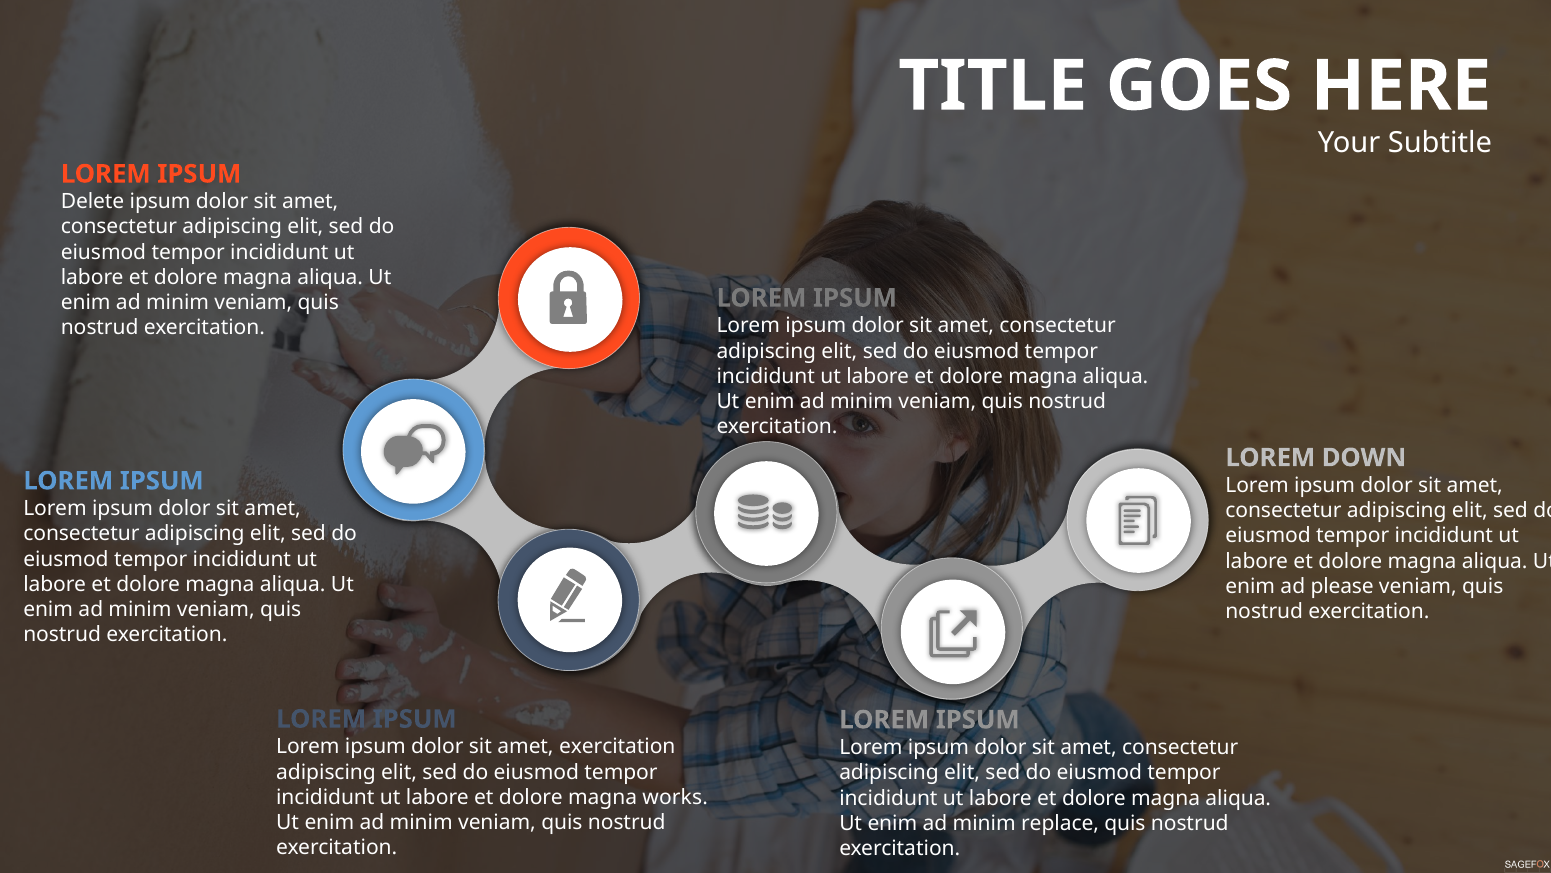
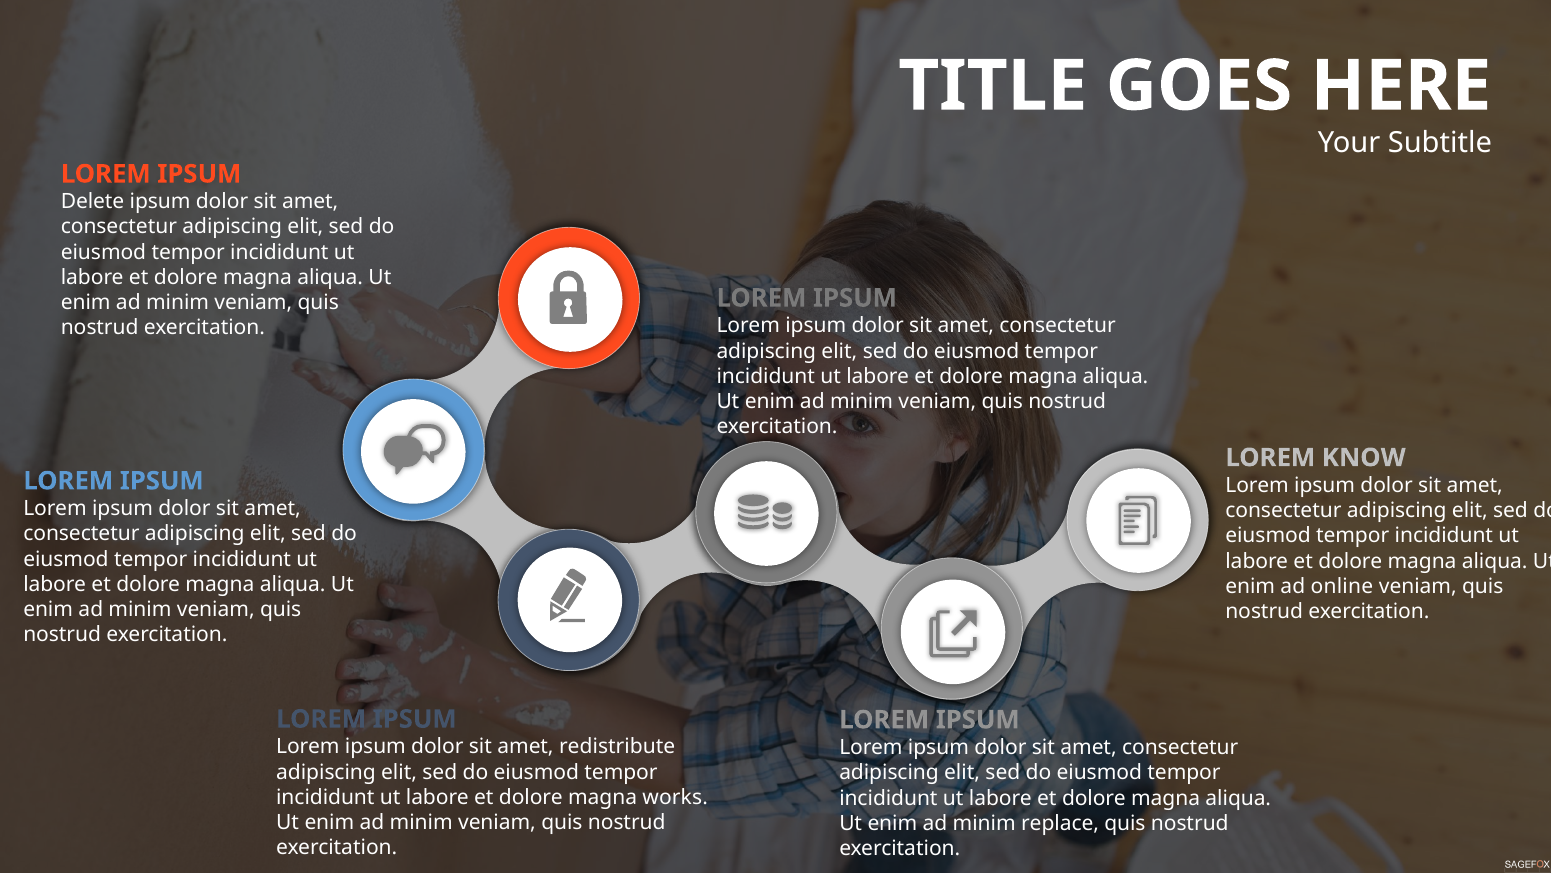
DOWN: DOWN -> KNOW (1364, 457)
please: please -> online (1342, 586)
amet exercitation: exercitation -> redistribute (617, 747)
